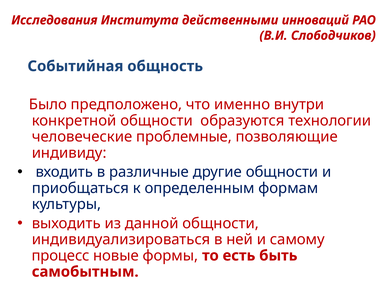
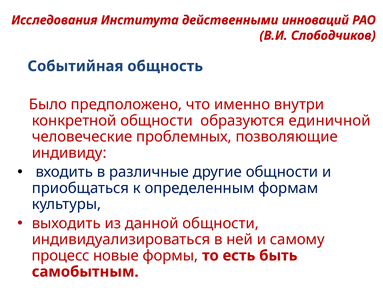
технологии: технологии -> единичной (330, 120)
проблемные: проблемные -> проблемных (184, 136)
